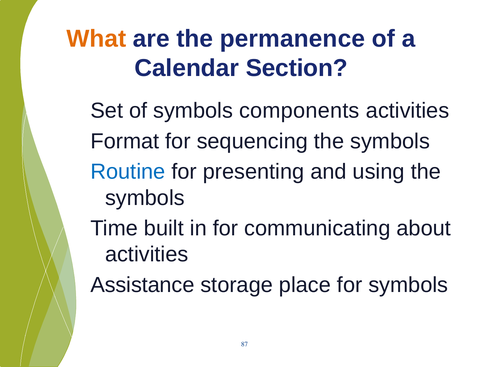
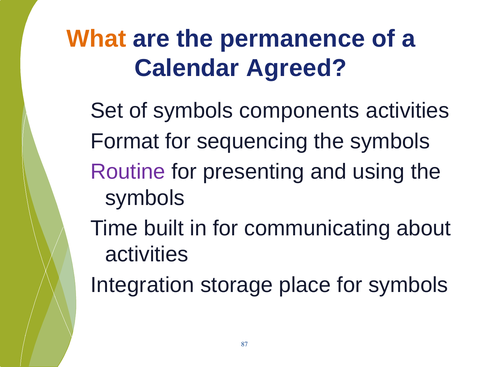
Section: Section -> Agreed (297, 68)
Routine colour: blue -> purple (128, 172)
Assistance: Assistance -> Integration (142, 285)
